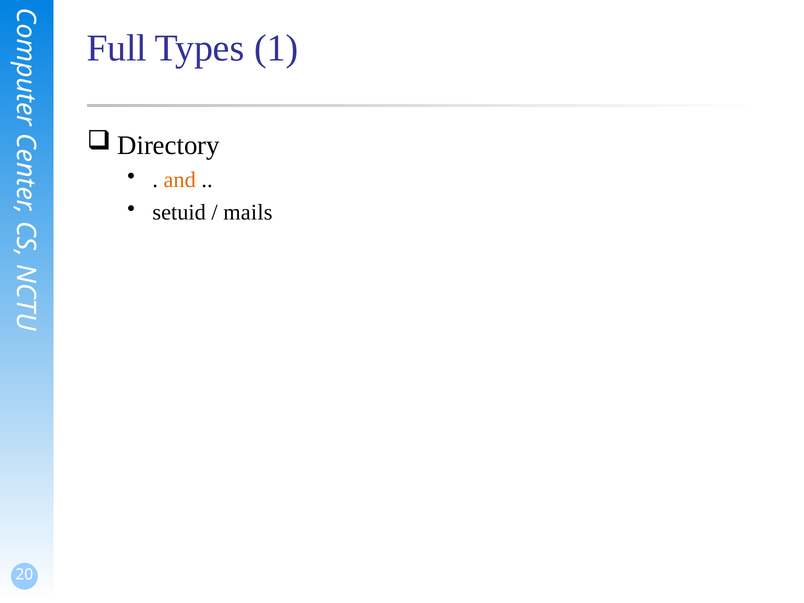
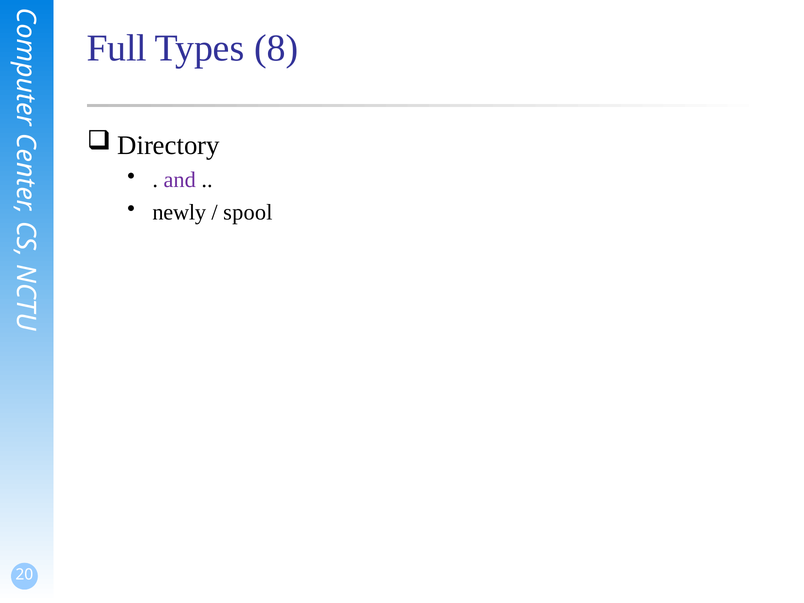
1: 1 -> 8 (276, 48)
and colour: orange -> purple (180, 180)
setuid: setuid -> newly (179, 212)
mails: mails -> spool (248, 212)
